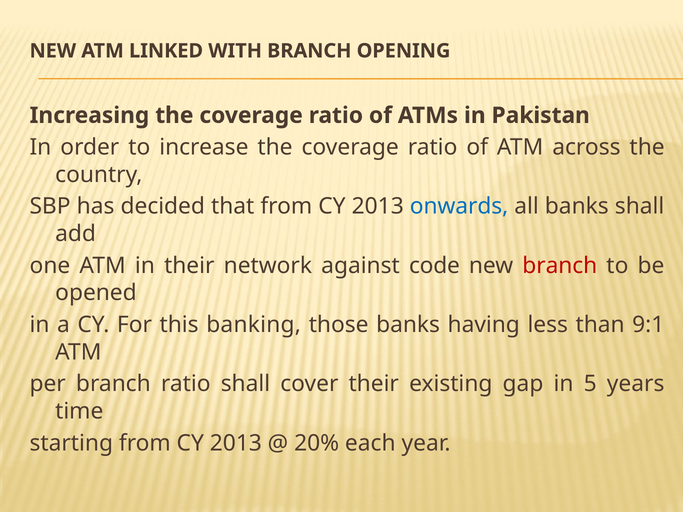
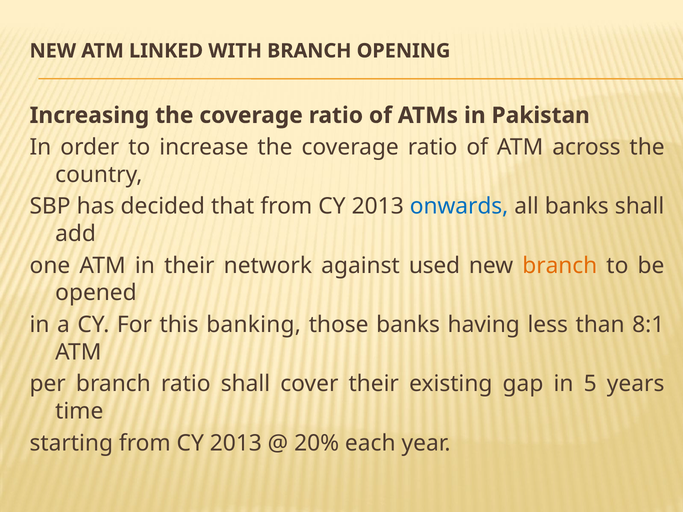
code: code -> used (434, 266)
branch colour: red -> orange (560, 266)
9:1: 9:1 -> 8:1 (648, 325)
